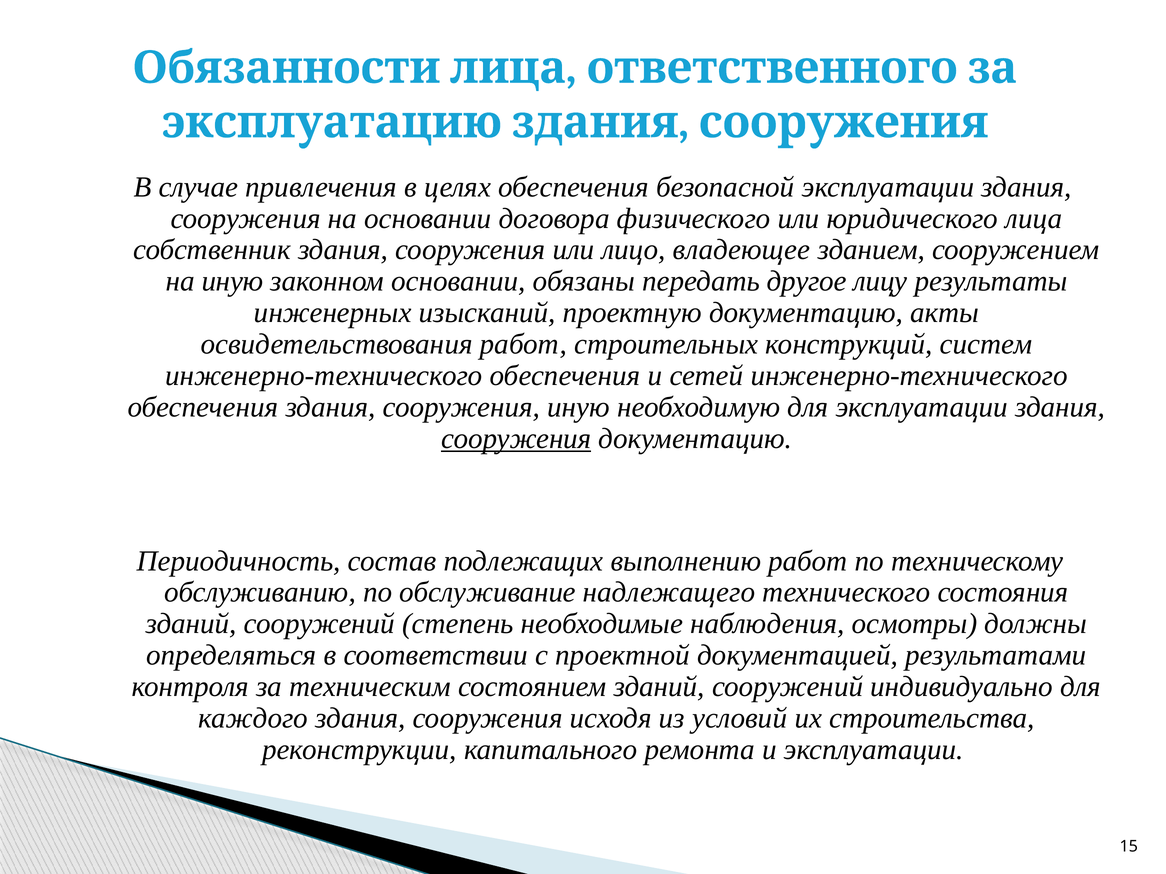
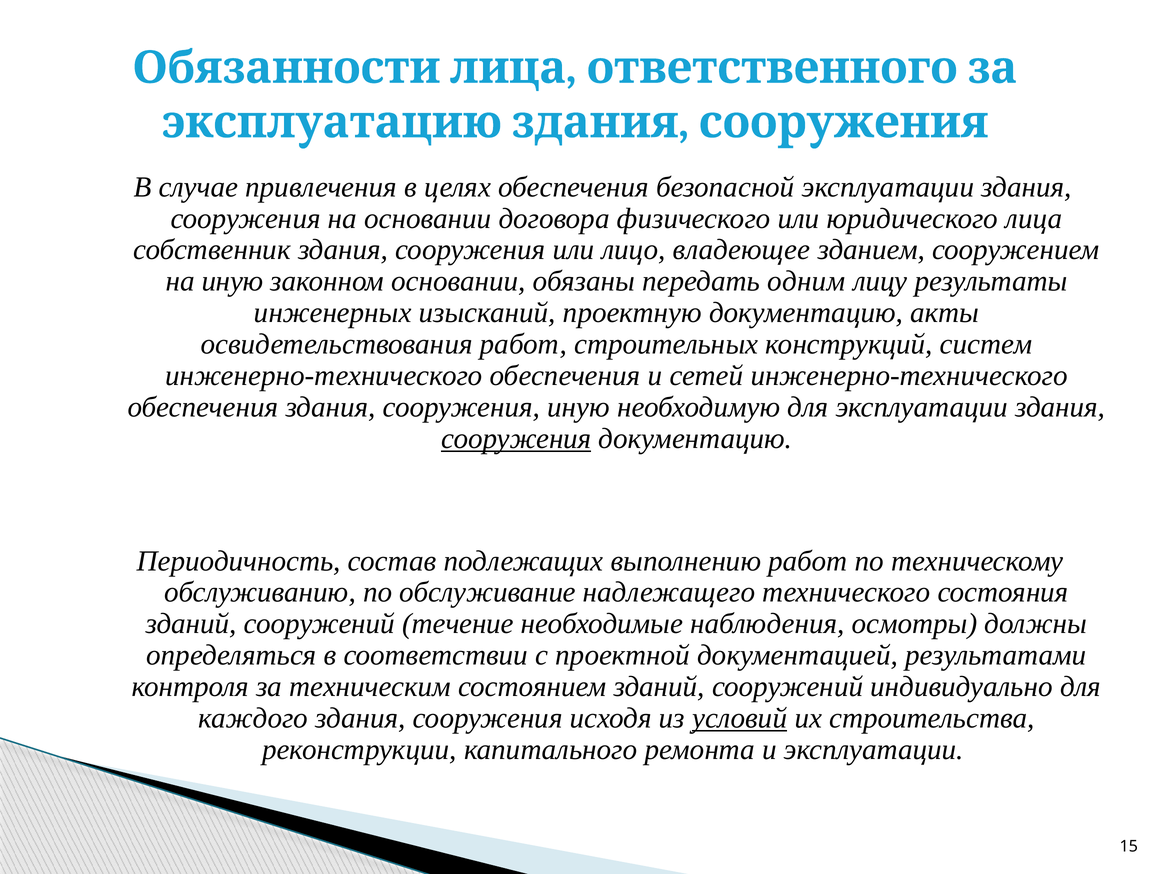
другое: другое -> одним (806, 282)
степень: степень -> течение (458, 624)
условий underline: none -> present (740, 719)
